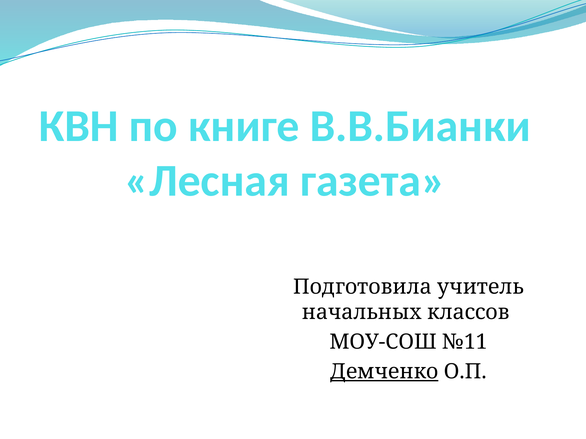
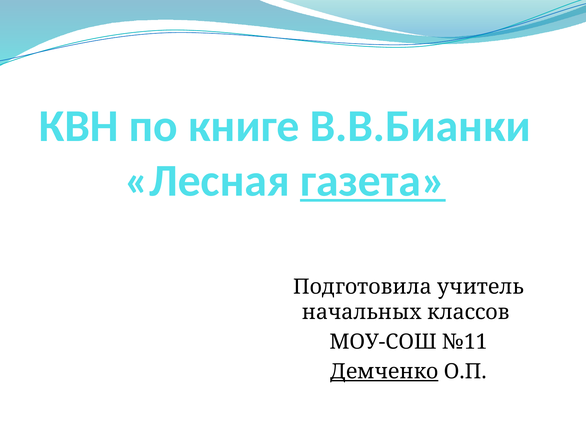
газета underline: none -> present (373, 181)
